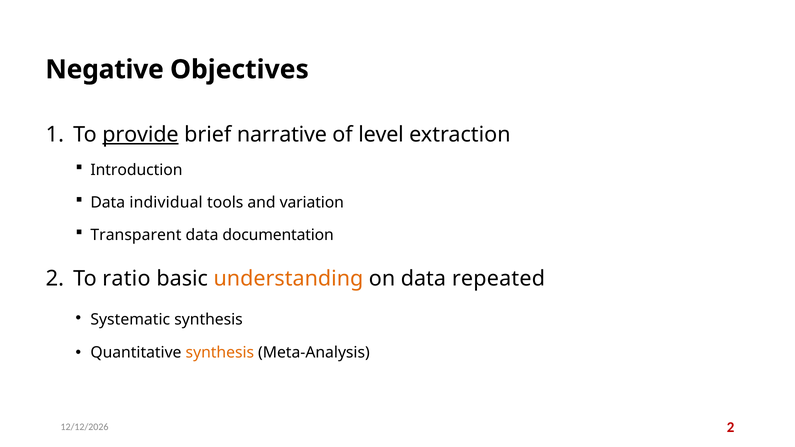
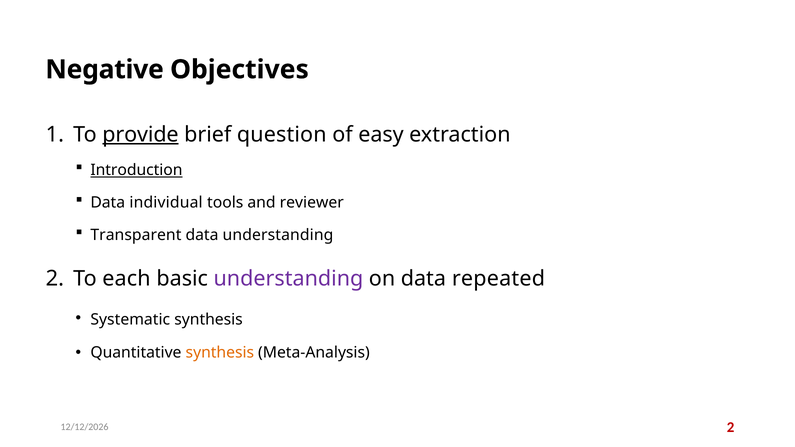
narrative: narrative -> question (282, 135)
level: level -> easy (381, 135)
Introduction underline: none -> present (136, 170)
variation: variation -> reviewer (312, 203)
data documentation: documentation -> understanding (278, 235)
ratio: ratio -> each (126, 279)
understanding colour: orange -> purple (288, 279)
